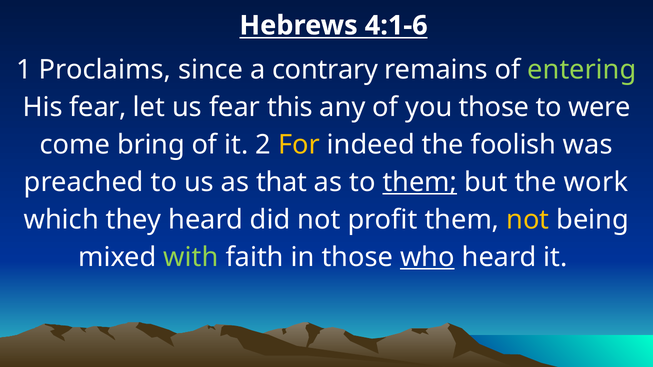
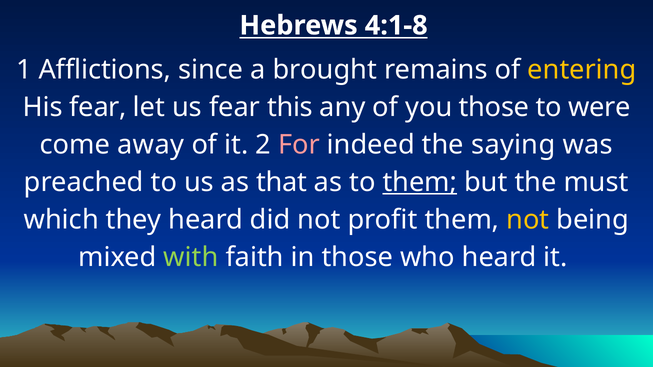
4:1-6: 4:1-6 -> 4:1-8 (396, 25)
Proclaims: Proclaims -> Afflictions (105, 70)
contrary: contrary -> brought (325, 70)
entering colour: light green -> yellow (582, 70)
bring: bring -> away (151, 145)
For colour: yellow -> pink (299, 145)
foolish: foolish -> saying (513, 145)
work: work -> must (596, 182)
who underline: present -> none (427, 257)
